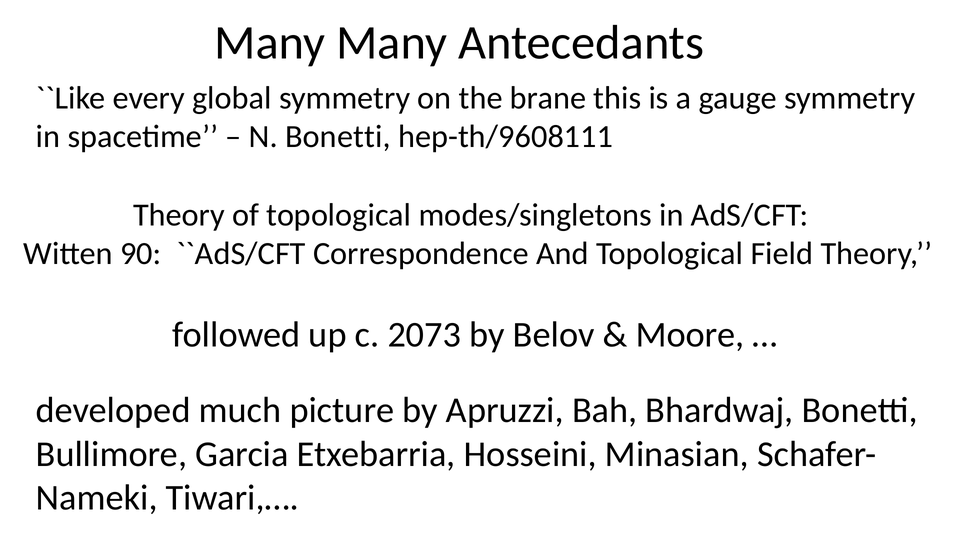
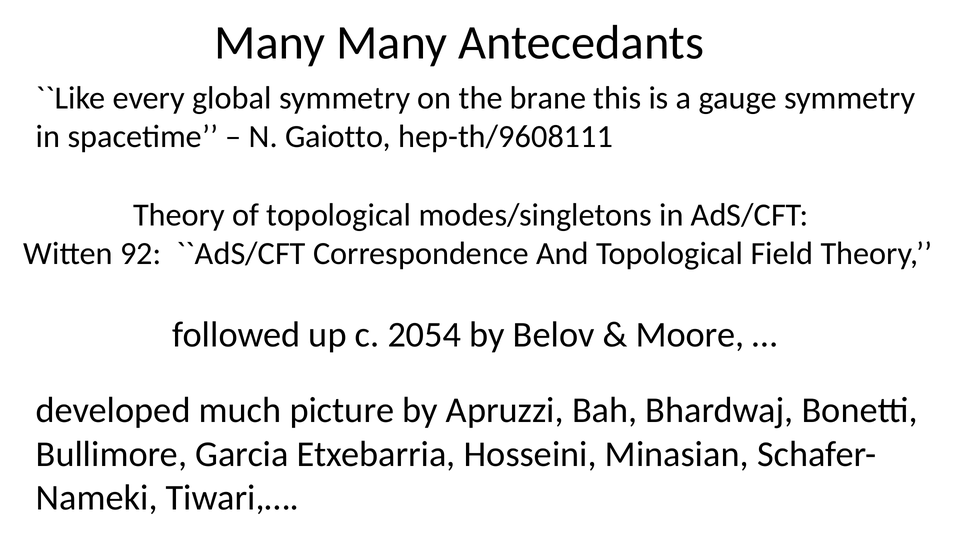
N Bonetti: Bonetti -> Gaiotto (338, 137)
90: 90 -> 92 (141, 254)
2073: 2073 -> 2054 (424, 335)
